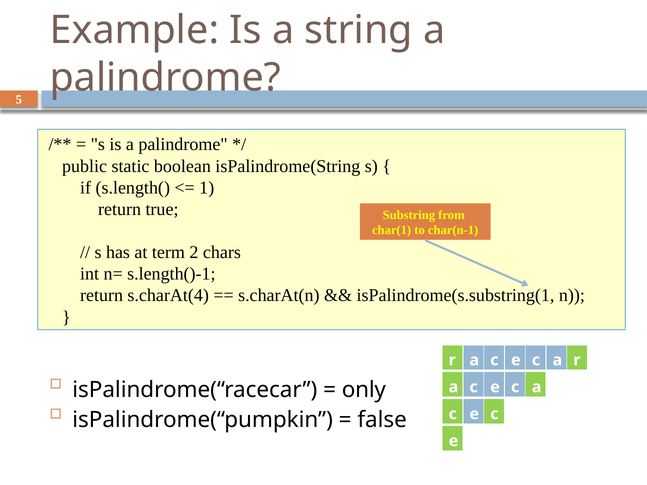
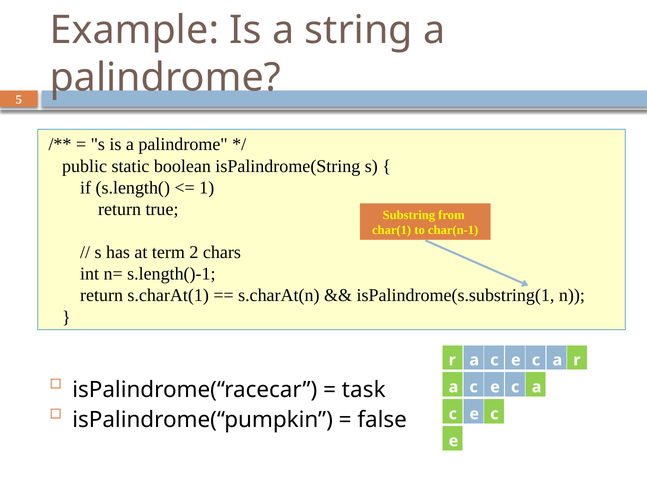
s.charAt(4: s.charAt(4 -> s.charAt(1 (168, 296)
only: only -> task (364, 390)
